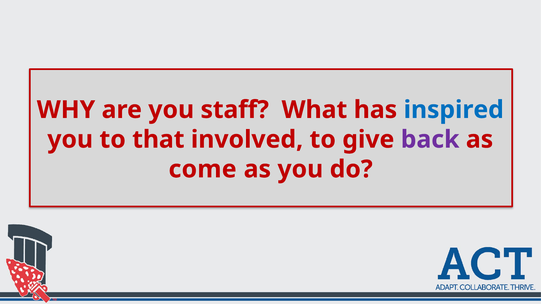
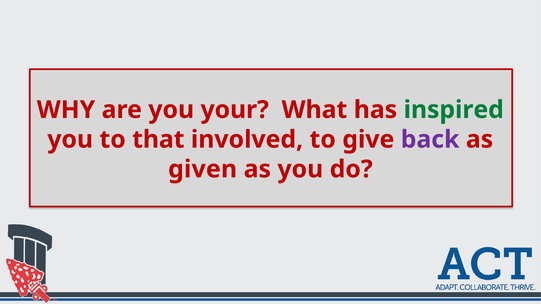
staff: staff -> your (235, 110)
inspired colour: blue -> green (454, 110)
come: come -> given (203, 169)
